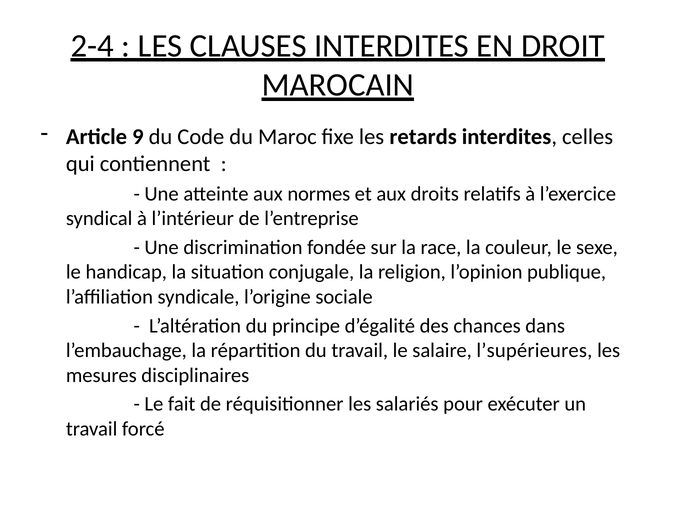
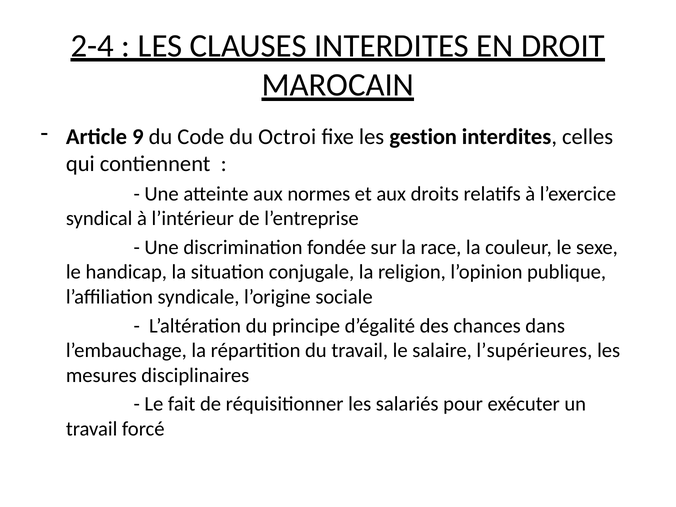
Maroc: Maroc -> Octroi (287, 137)
retards: retards -> gestion (423, 137)
